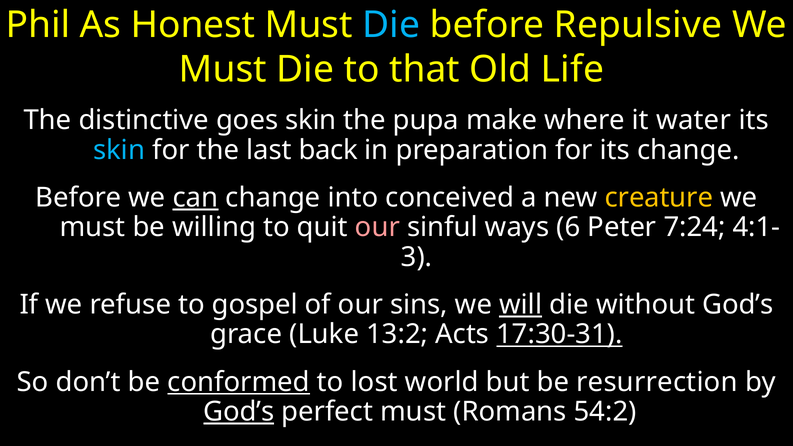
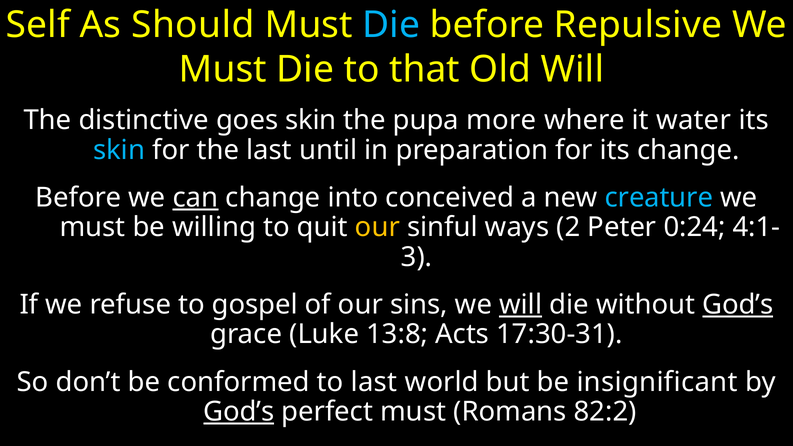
Phil: Phil -> Self (38, 25)
Honest: Honest -> Should (193, 25)
Old Life: Life -> Will (572, 70)
make: make -> more (501, 120)
back: back -> until (328, 150)
creature colour: yellow -> light blue (659, 198)
our colour: pink -> yellow (377, 227)
6: 6 -> 2 (568, 227)
7:24: 7:24 -> 0:24 (694, 227)
God’s underline: none -> present (738, 305)
13:2: 13:2 -> 13:8 (397, 334)
17:30-31 underline: present -> none (559, 334)
conformed underline: present -> none (239, 382)
to lost: lost -> last (374, 382)
resurrection: resurrection -> insignificant (657, 382)
54:2: 54:2 -> 82:2 (605, 412)
